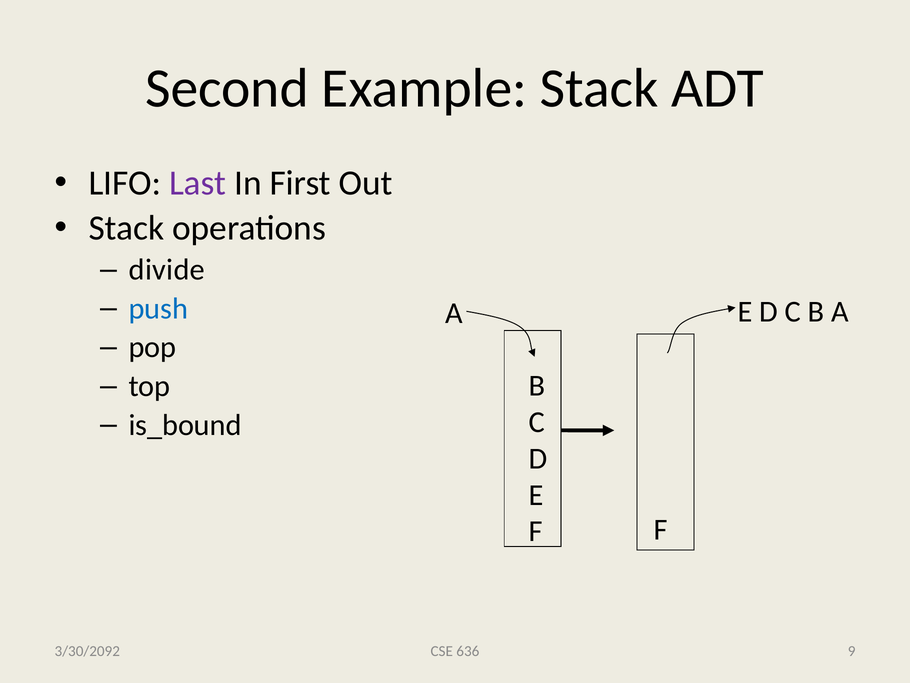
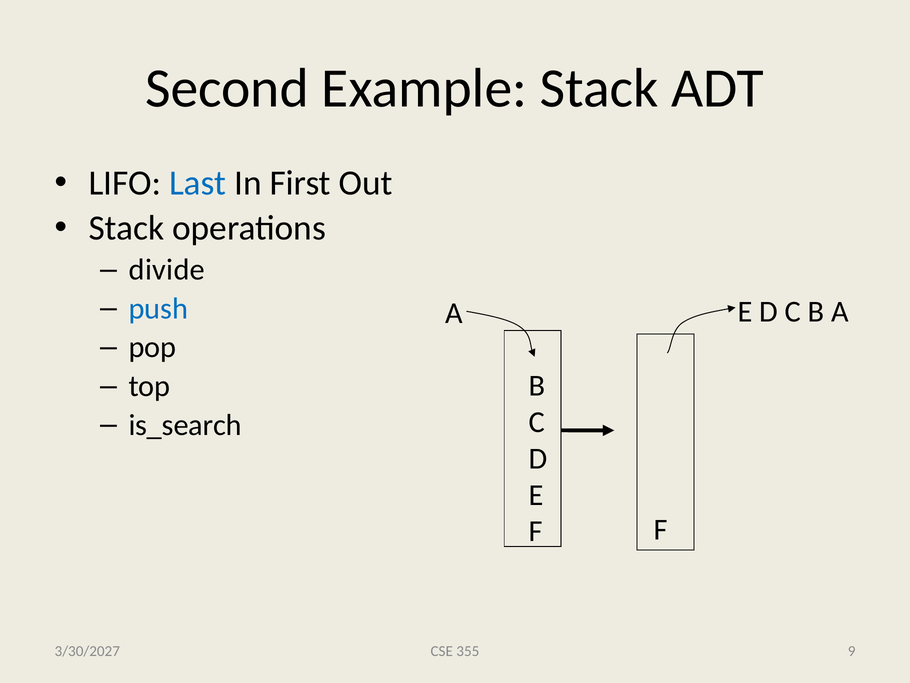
Last colour: purple -> blue (198, 183)
is_bound: is_bound -> is_search (185, 425)
3/30/2092: 3/30/2092 -> 3/30/2027 (87, 651)
636: 636 -> 355 (468, 651)
